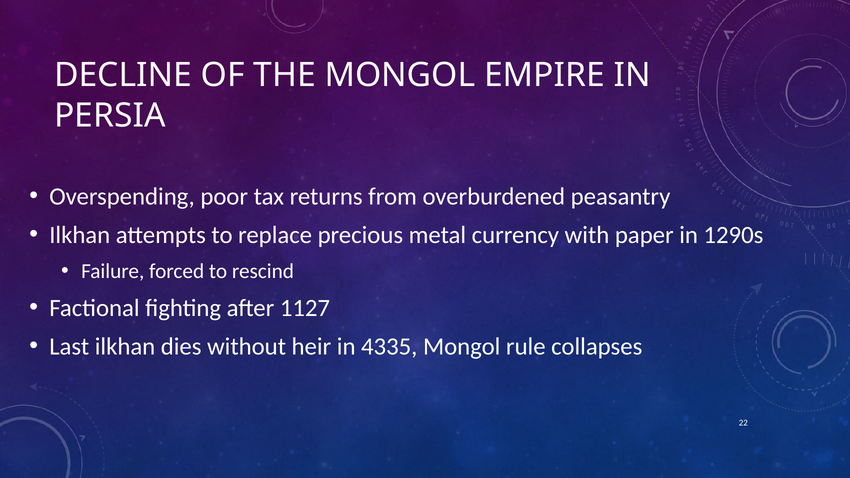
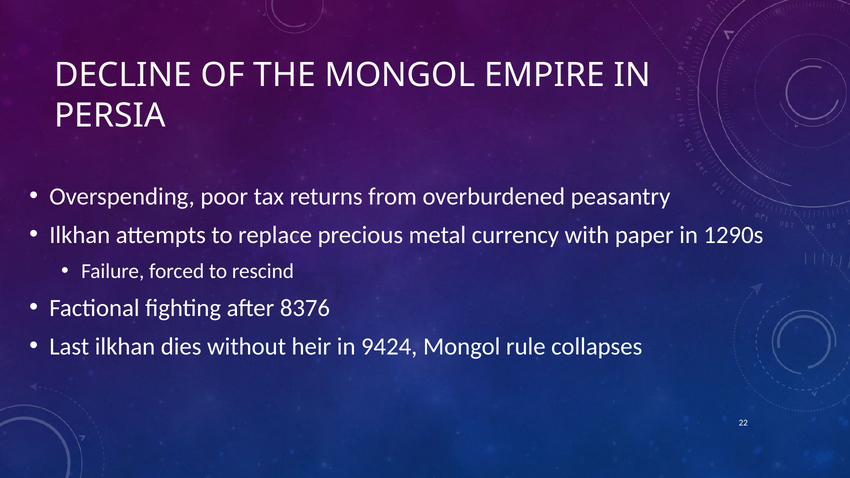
1127: 1127 -> 8376 (305, 308)
4335: 4335 -> 9424 (389, 347)
